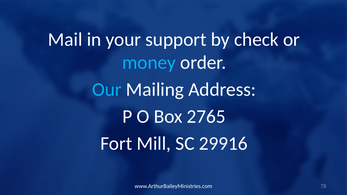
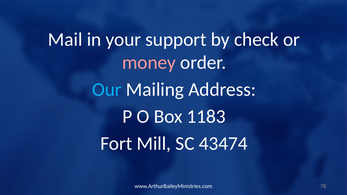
money colour: light blue -> pink (149, 63)
2765: 2765 -> 1183 (206, 117)
29916: 29916 -> 43474 (223, 144)
